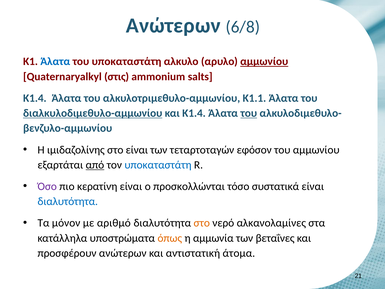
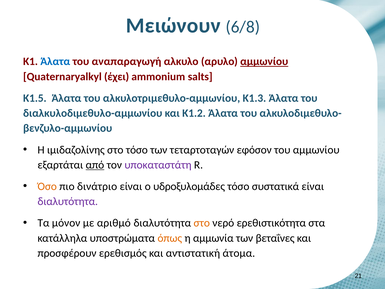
Ανώτερων: Ανώτερων -> Μειώνουν (173, 26)
του υποκαταστάτη: υποκαταστάτη -> αναπαραγωγή (126, 61)
στις: στις -> έχει (117, 77)
Κ1.4: Κ1.4 -> Κ1.5 (35, 98)
Κ1.1: Κ1.1 -> Κ1.3 (254, 98)
διαλκυλοδιμεθυλο-αμμωνίου underline: present -> none (93, 113)
και Κ1.4: Κ1.4 -> Κ1.2 (194, 113)
του underline: present -> none (249, 113)
στο είναι: είναι -> τόσο (137, 150)
υποκαταστάτη colour: blue -> purple (158, 165)
Όσο colour: purple -> orange (47, 186)
κερατίνη: κερατίνη -> δινάτριο (97, 186)
προσκολλώνται: προσκολλώνται -> υδροξυλομάδες (189, 186)
διαλυτότητα colour: blue -> purple (68, 201)
αλκανολαμίνες: αλκανολαμίνες -> ερεθιστικότητα (271, 223)
προσφέρουν ανώτερων: ανώτερων -> ερεθισμός (123, 253)
